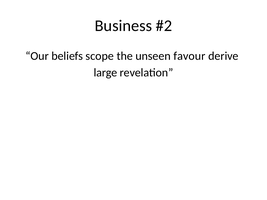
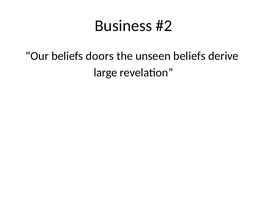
scope: scope -> doors (100, 56)
unseen favour: favour -> beliefs (189, 56)
